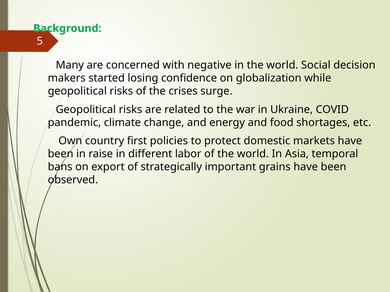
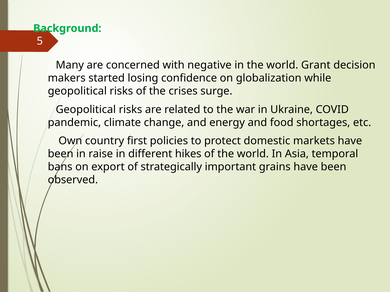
Social: Social -> Grant (316, 65)
labor: labor -> hikes (188, 154)
